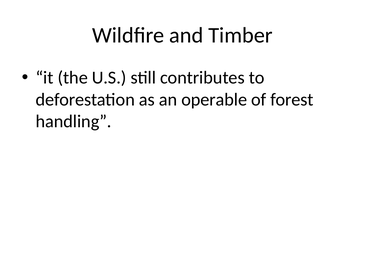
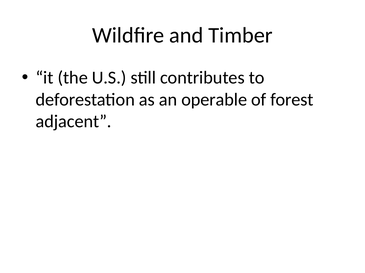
handling: handling -> adjacent (74, 122)
